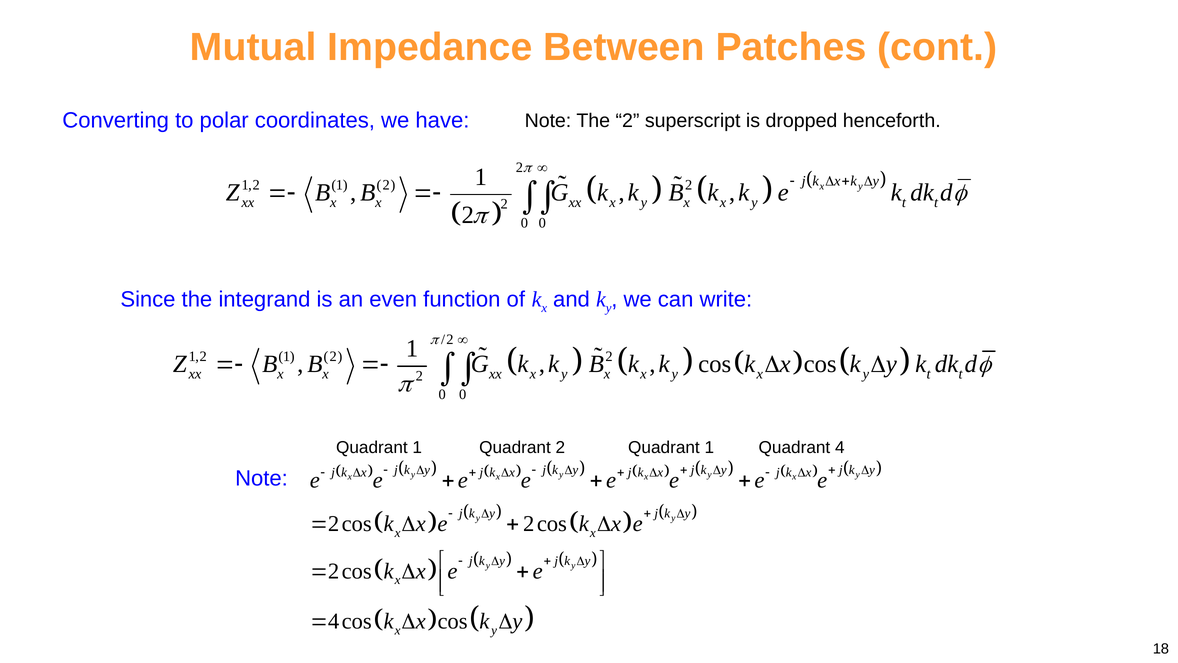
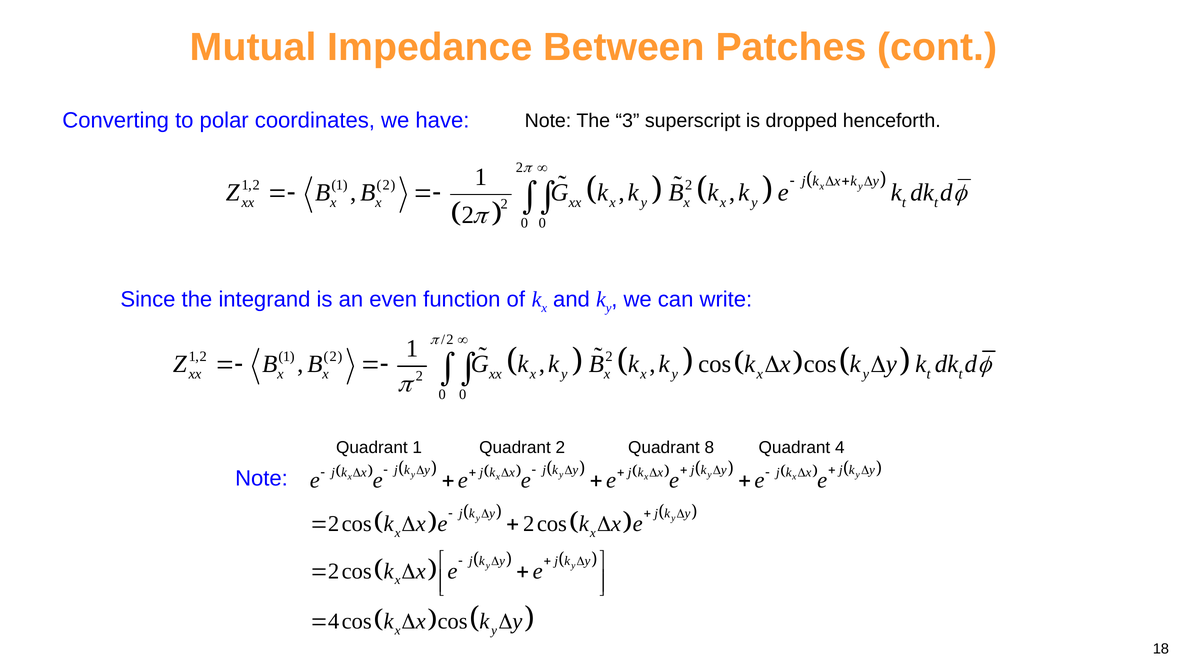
The 2: 2 -> 3 (628, 121)
2 Quadrant 1: 1 -> 8 (709, 447)
